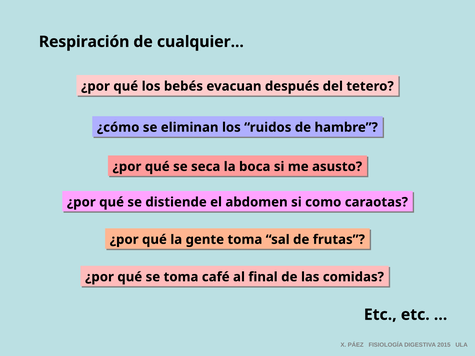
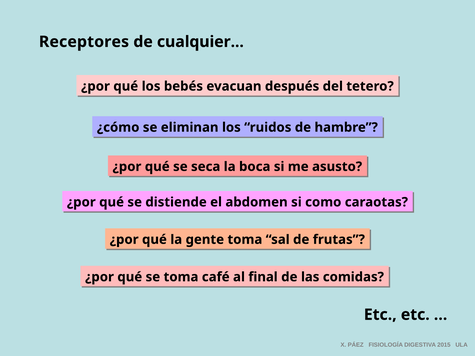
Respiración: Respiración -> Receptores (84, 42)
